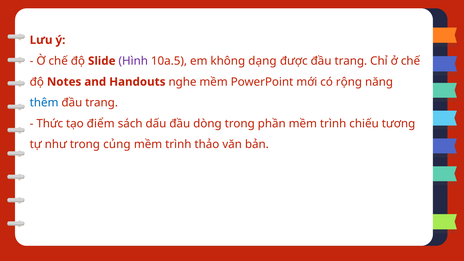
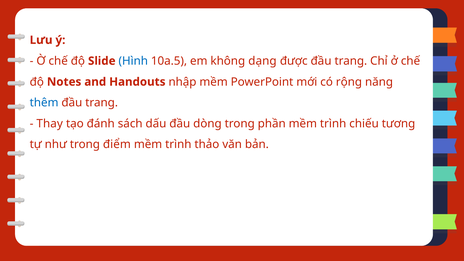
Hình colour: purple -> blue (133, 61)
nghe: nghe -> nhập (182, 82)
Thức: Thức -> Thay (50, 124)
điểm: điểm -> đánh (101, 124)
củng: củng -> điểm (117, 144)
